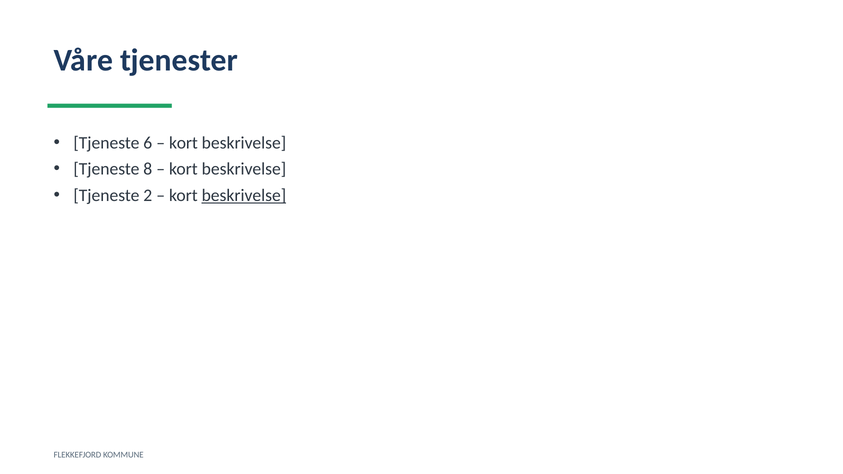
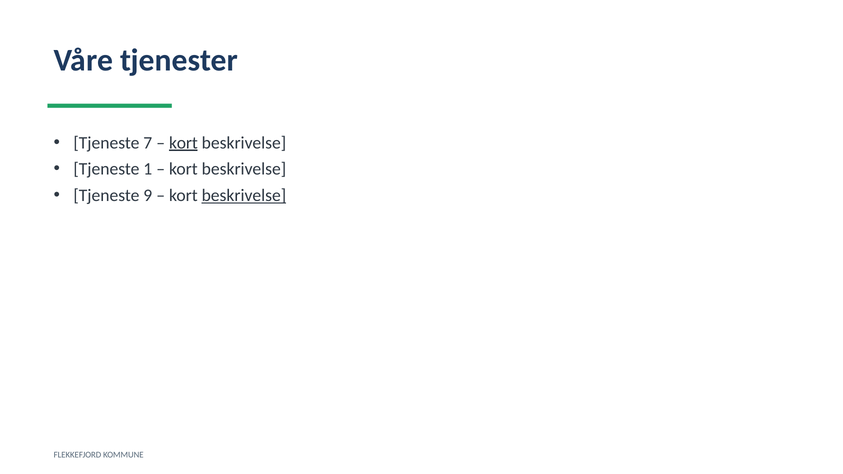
6: 6 -> 7 (148, 143)
kort underline: none -> present (183, 143)
8: 8 -> 1 (148, 169)
2: 2 -> 9 (148, 195)
